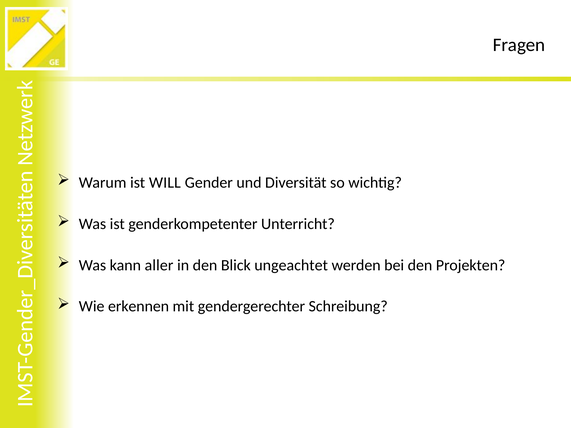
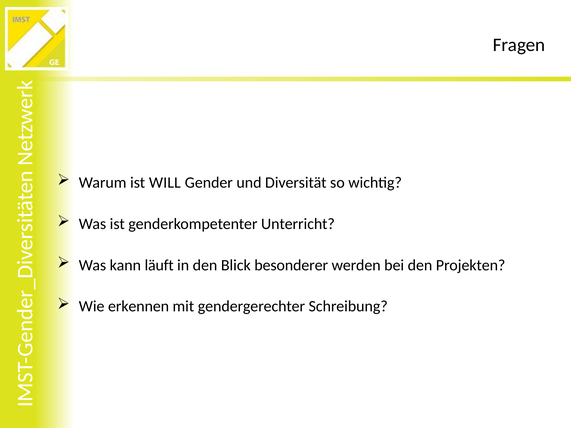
aller: aller -> läuft (159, 265)
ungeachtet: ungeachtet -> besonderer (291, 265)
